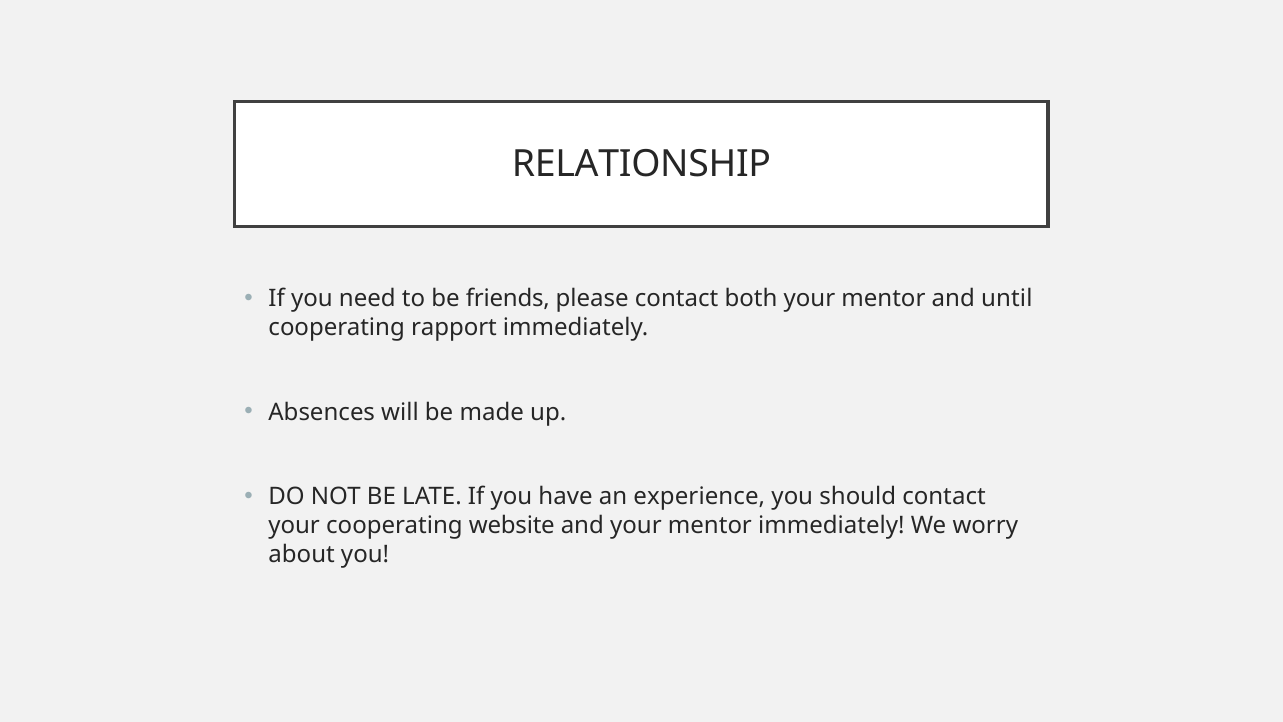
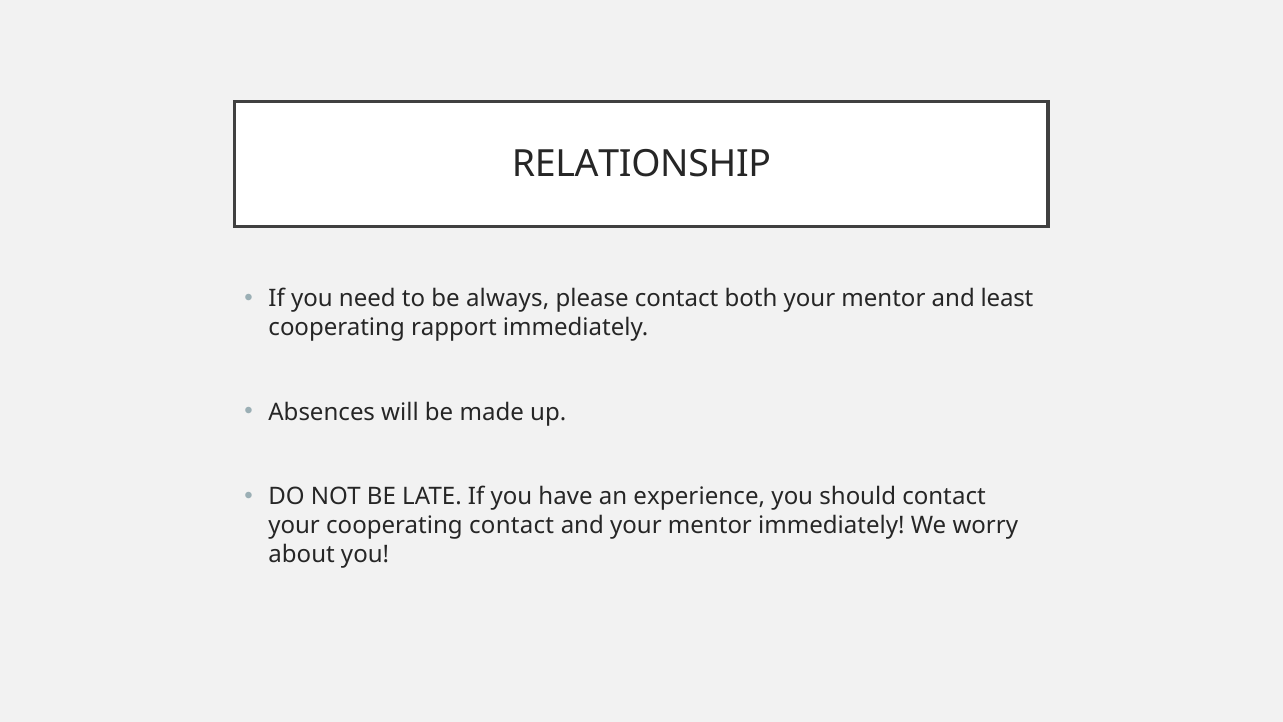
friends: friends -> always (508, 299)
until: until -> least (1007, 299)
cooperating website: website -> contact (512, 525)
